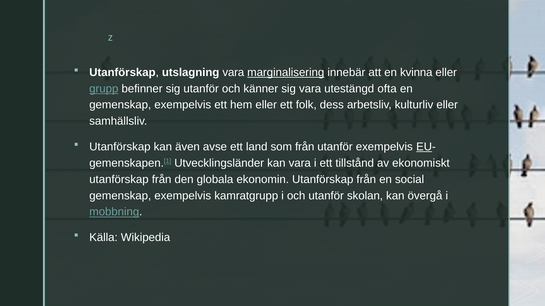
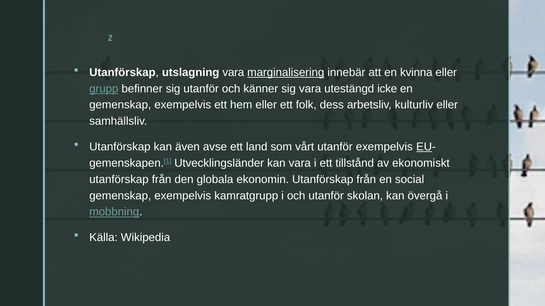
ofta: ofta -> icke (387, 89)
som från: från -> vårt (305, 147)
